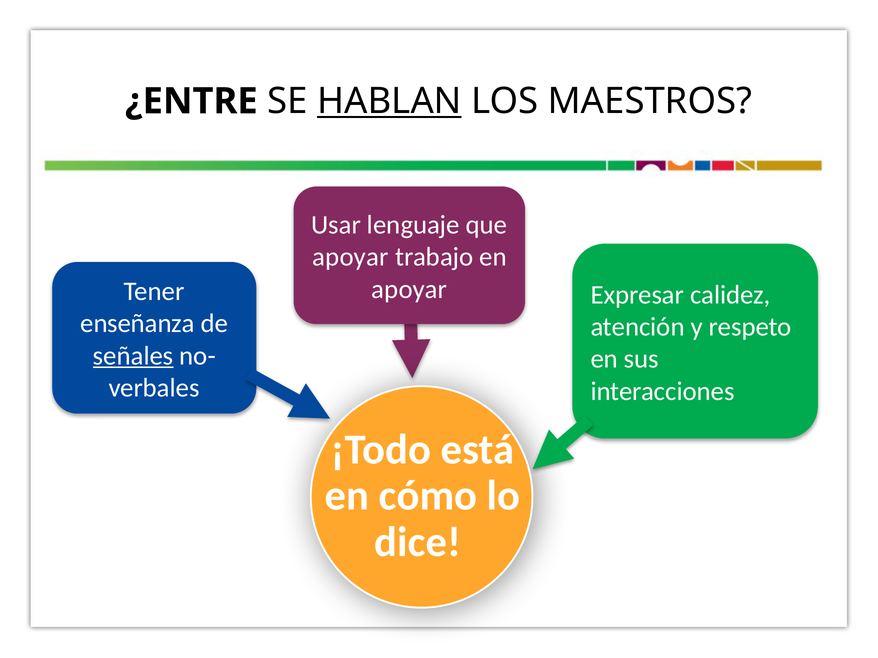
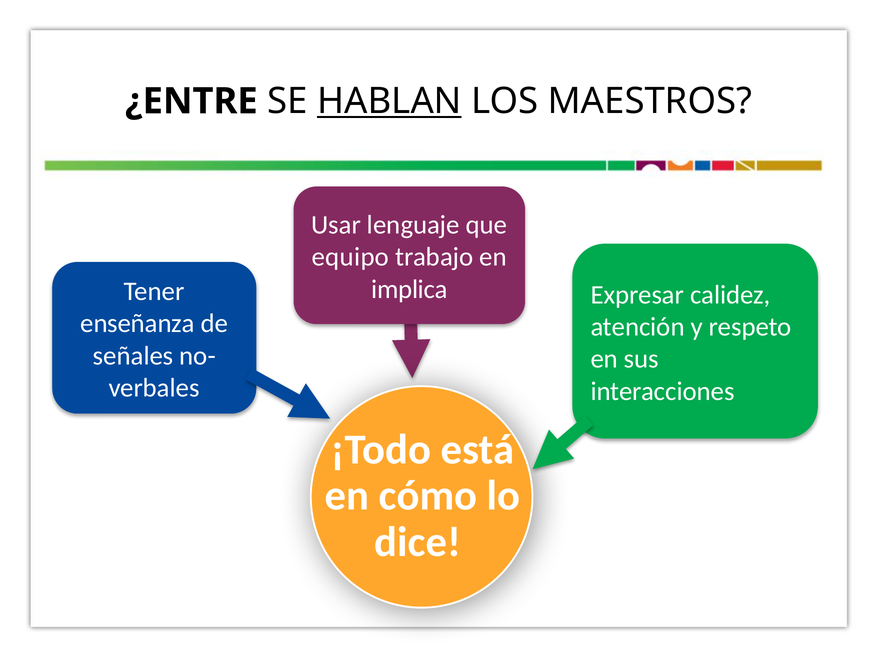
apoyar: apoyar -> equipo (350, 257)
apoyar: apoyar -> implica (409, 290)
señales underline: present -> none (133, 356)
